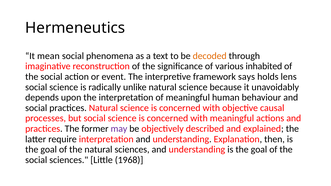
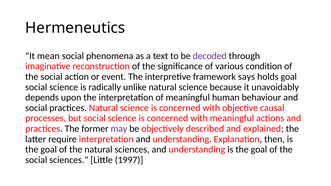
decoded colour: orange -> purple (210, 56)
inhabited: inhabited -> condition (264, 66)
holds lens: lens -> goal (289, 77)
1968: 1968 -> 1997 (129, 160)
